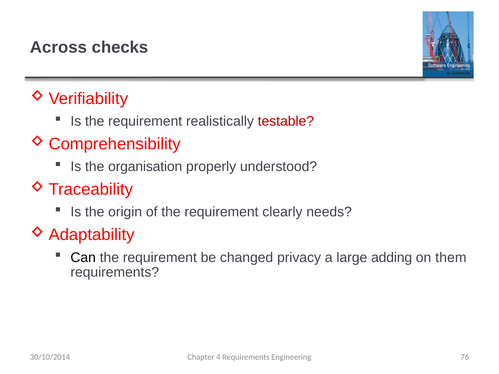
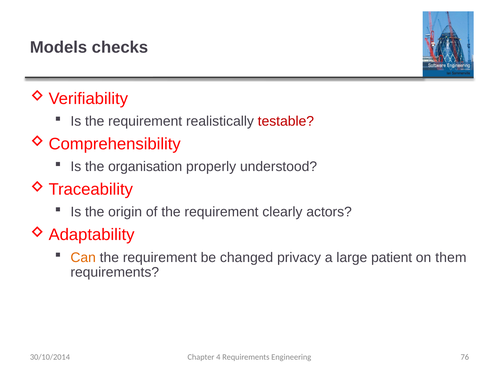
Across: Across -> Models (59, 47)
needs: needs -> actors (329, 212)
Can colour: black -> orange (83, 258)
adding: adding -> patient (392, 258)
